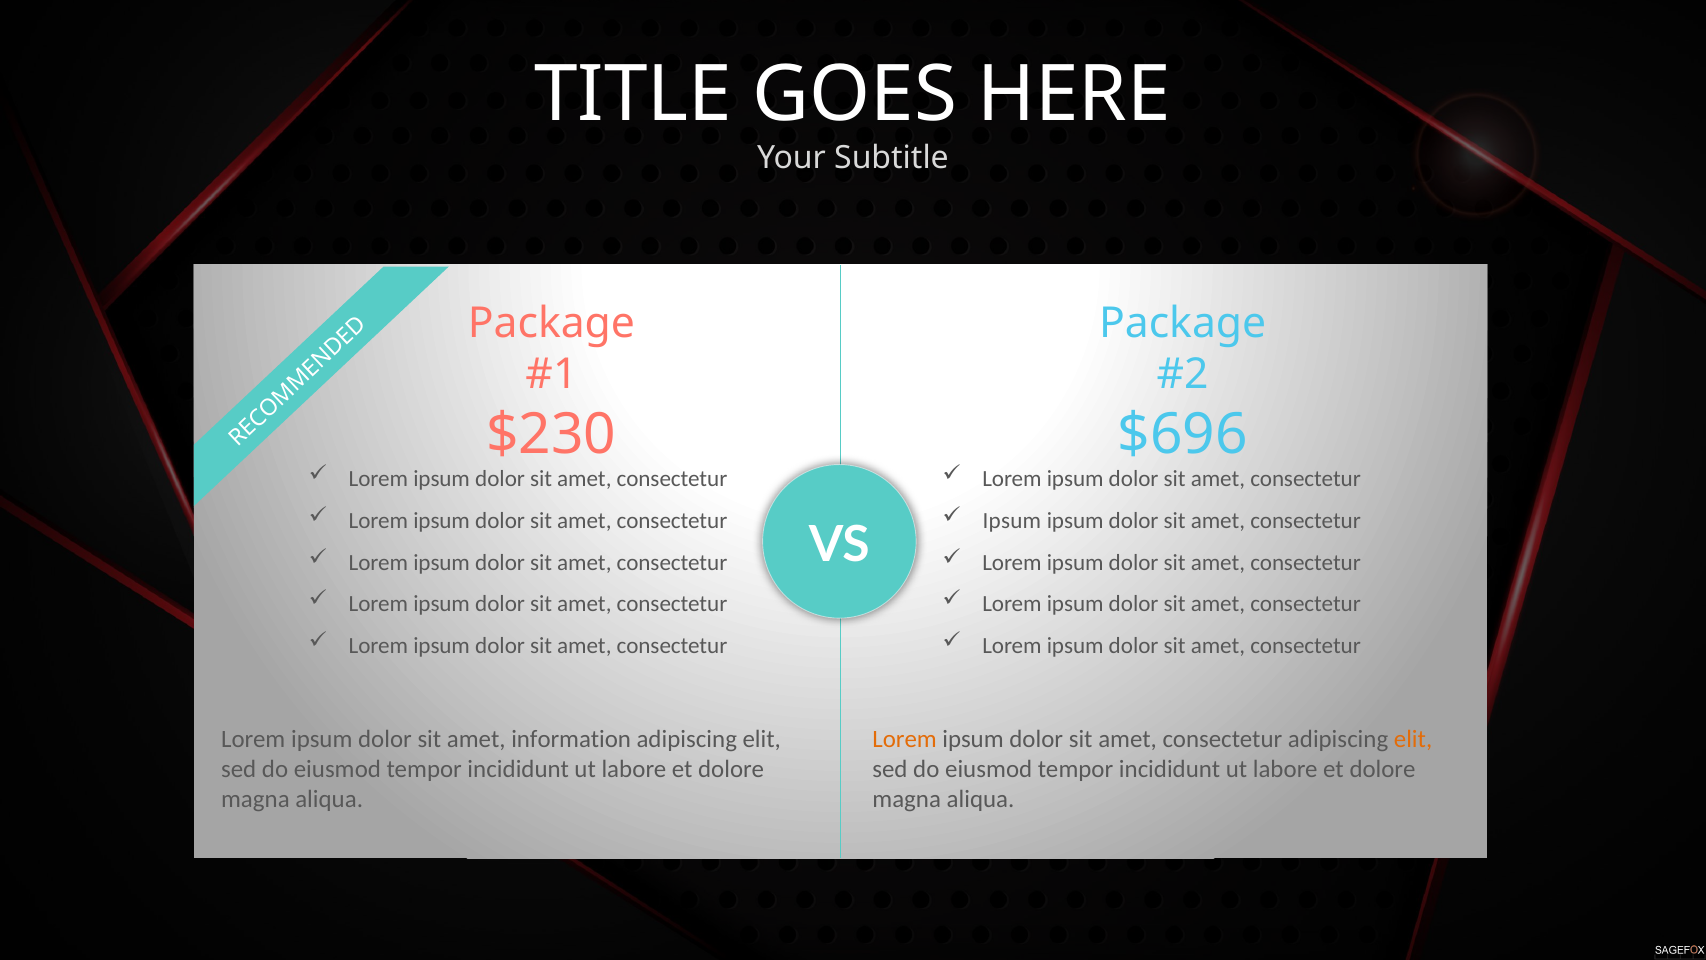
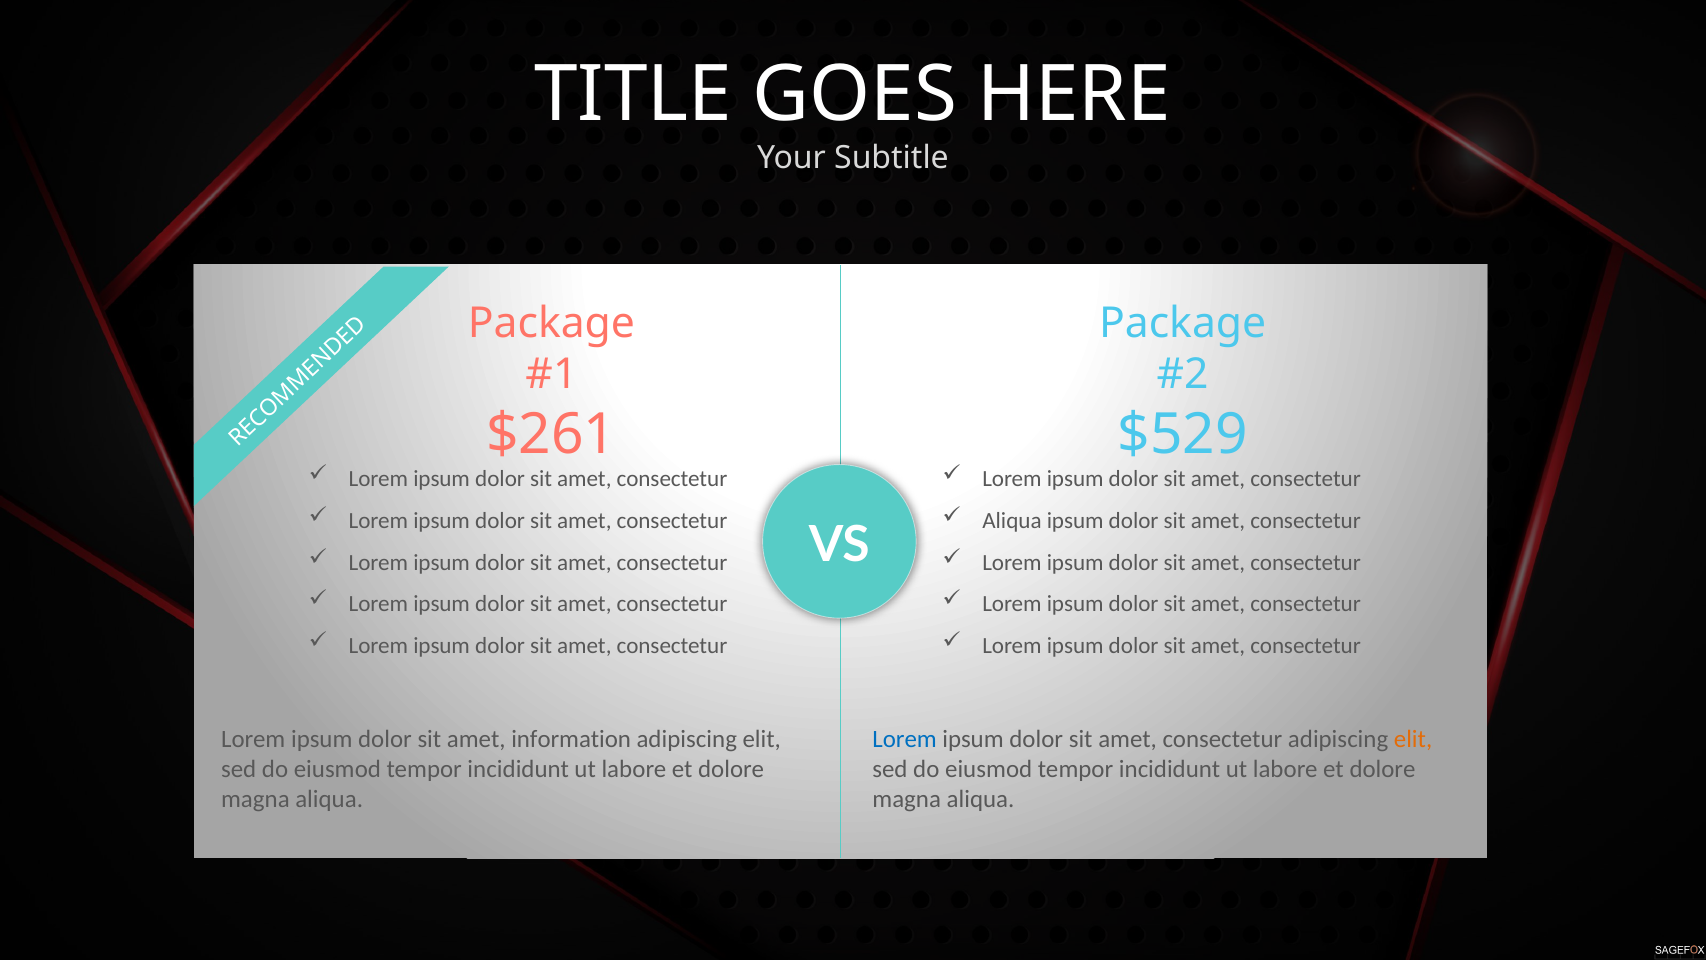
$230: $230 -> $261 (551, 435)
$696: $696 -> $529 (1183, 435)
Ipsum: Ipsum -> Aliqua (1012, 521)
Lorem colour: orange -> blue (905, 739)
